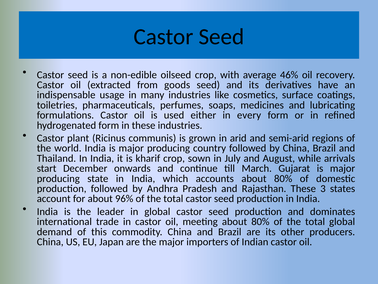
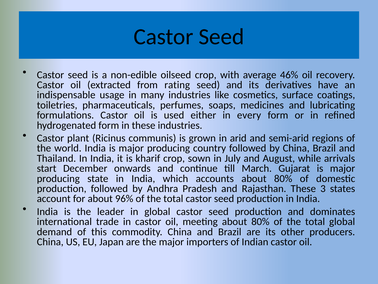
goods: goods -> rating (177, 85)
